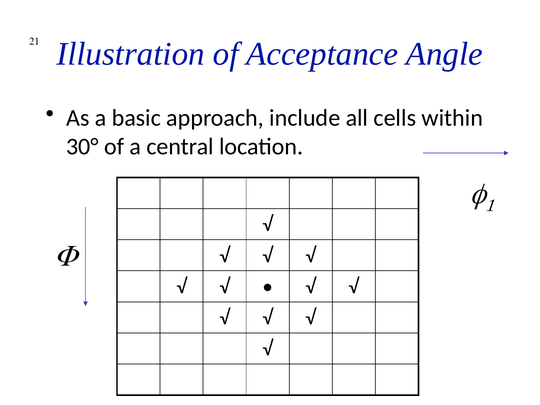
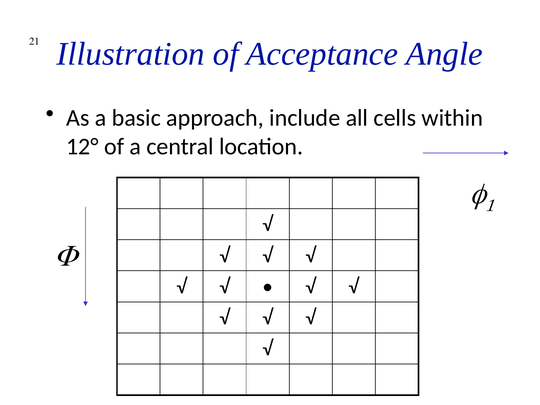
30°: 30° -> 12° (82, 147)
